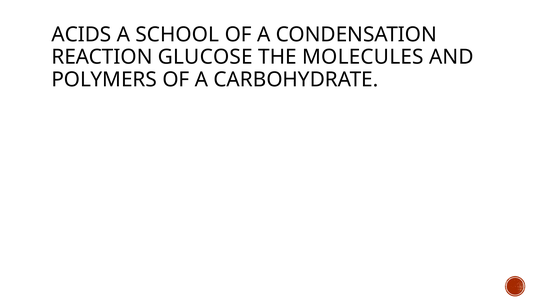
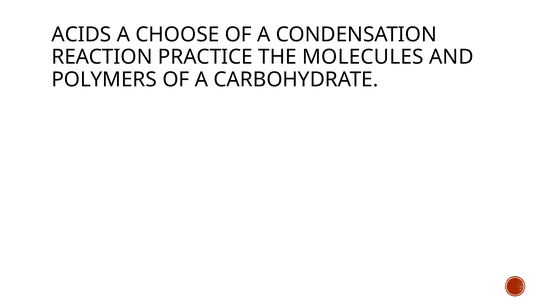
SCHOOL: SCHOOL -> CHOOSE (177, 35)
GLUCOSE: GLUCOSE -> PRACTICE (205, 57)
